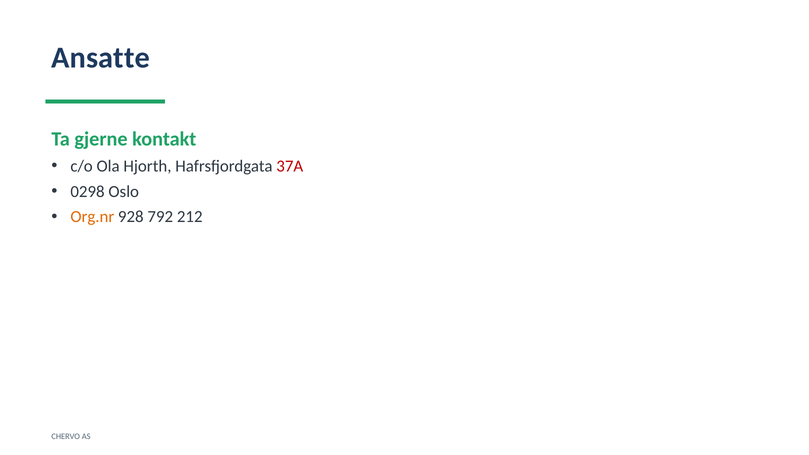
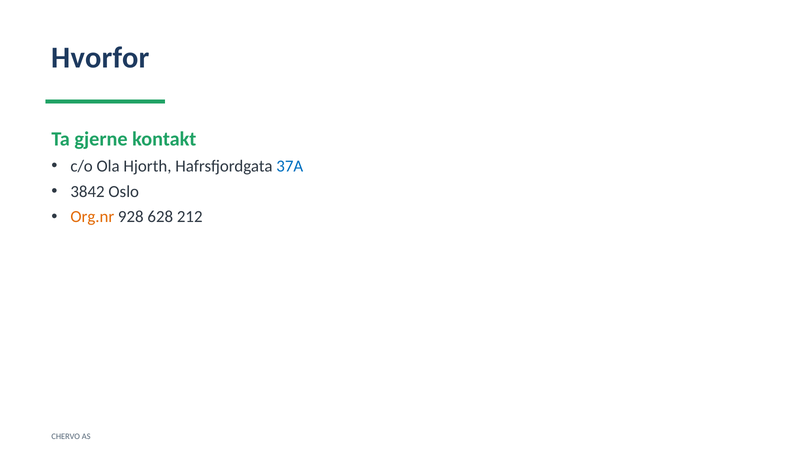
Ansatte: Ansatte -> Hvorfor (101, 58)
37A colour: red -> blue (290, 166)
0298: 0298 -> 3842 (88, 192)
792: 792 -> 628 (160, 217)
